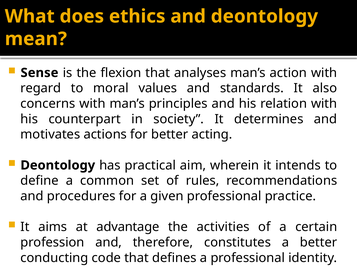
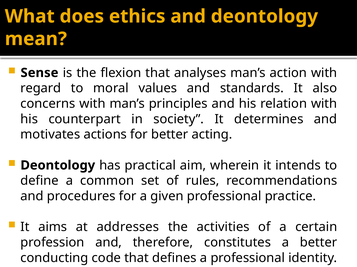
advantage: advantage -> addresses (128, 228)
